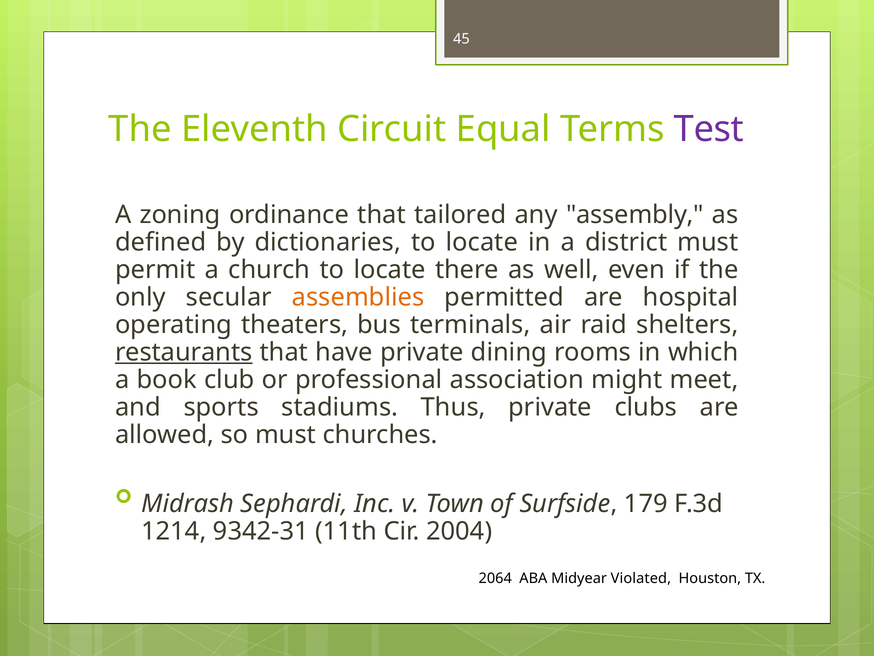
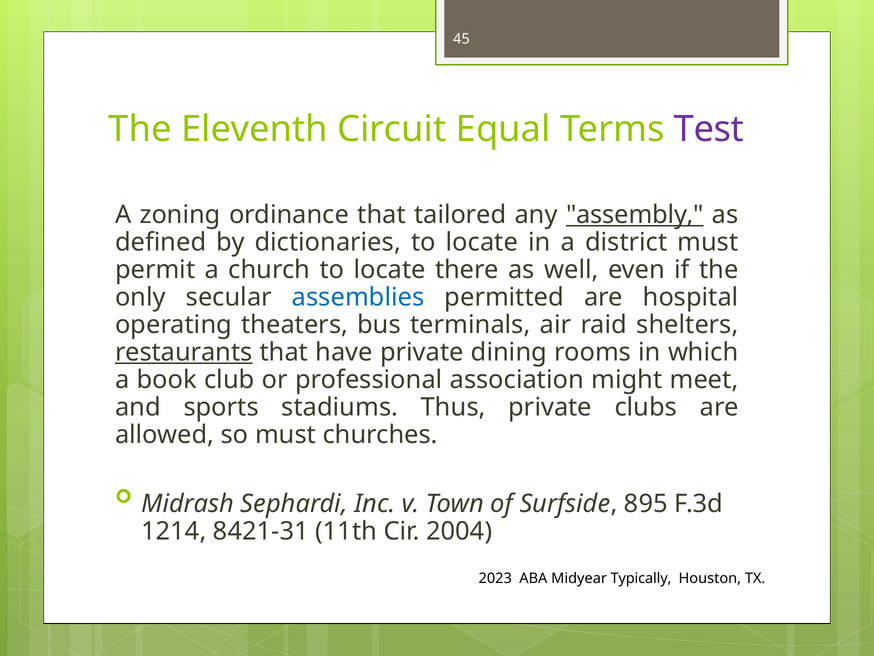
assembly underline: none -> present (635, 214)
assemblies colour: orange -> blue (358, 297)
179: 179 -> 895 (646, 503)
9342-31: 9342-31 -> 8421-31 (261, 531)
2064: 2064 -> 2023 (495, 578)
Violated: Violated -> Typically (641, 578)
